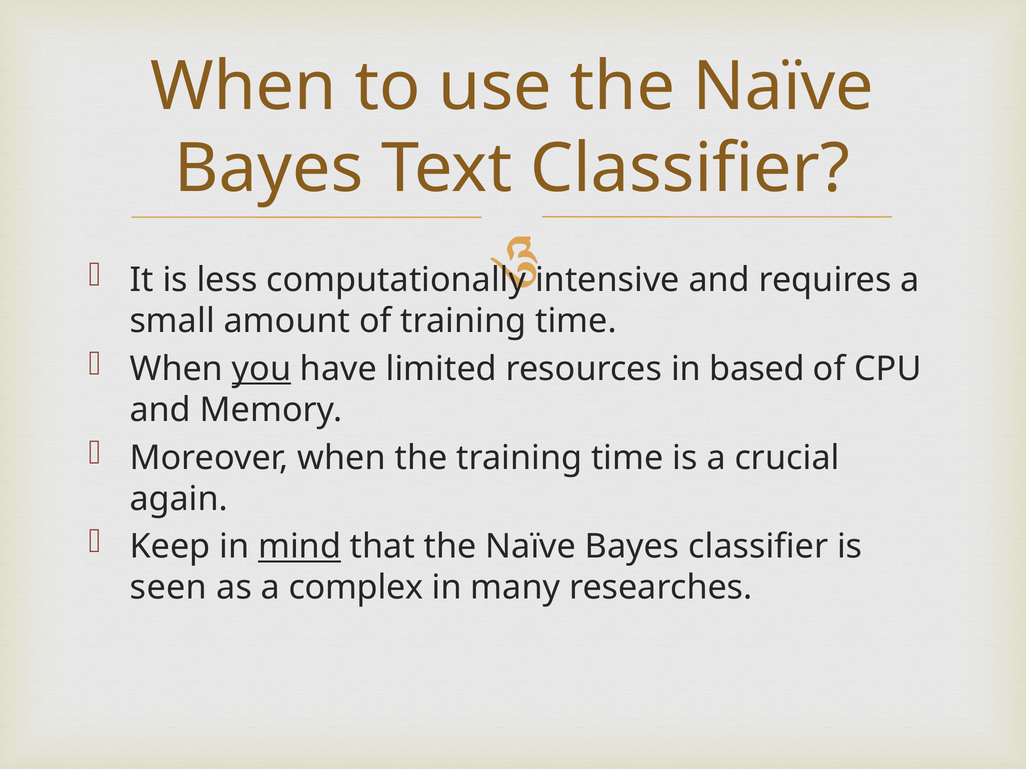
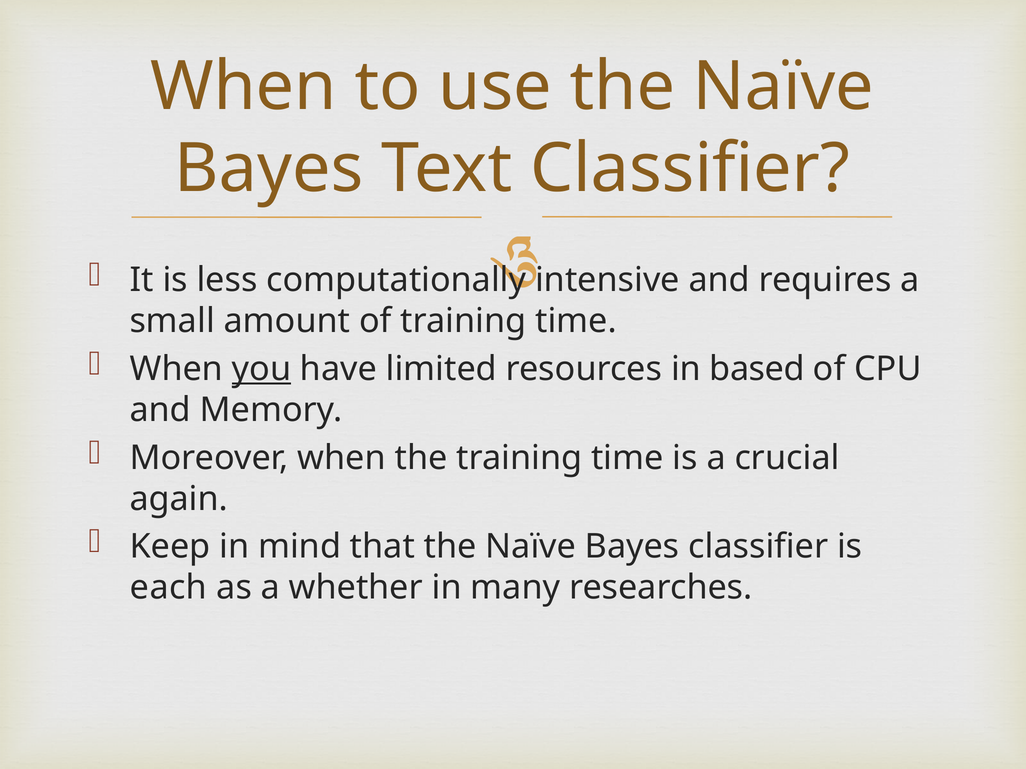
mind underline: present -> none (300, 547)
seen: seen -> each (168, 588)
complex: complex -> whether (356, 588)
